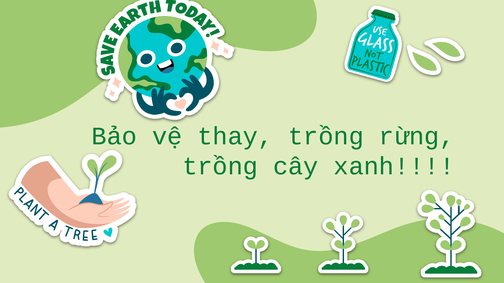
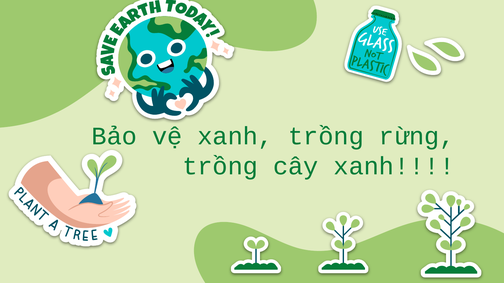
vệ thay: thay -> xanh (235, 136)
